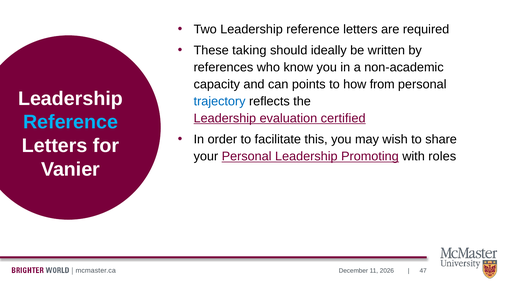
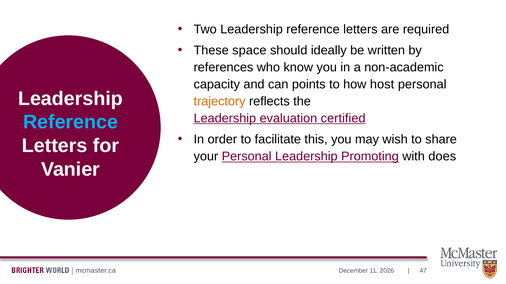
taking: taking -> space (249, 50)
from: from -> host (382, 84)
trajectory colour: blue -> orange (220, 101)
roles: roles -> does (442, 157)
